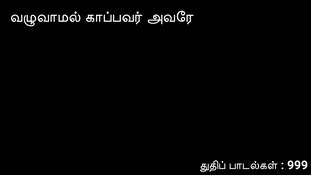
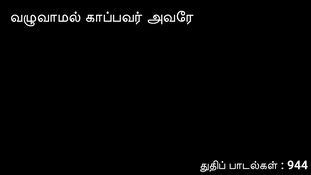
999: 999 -> 944 (298, 165)
